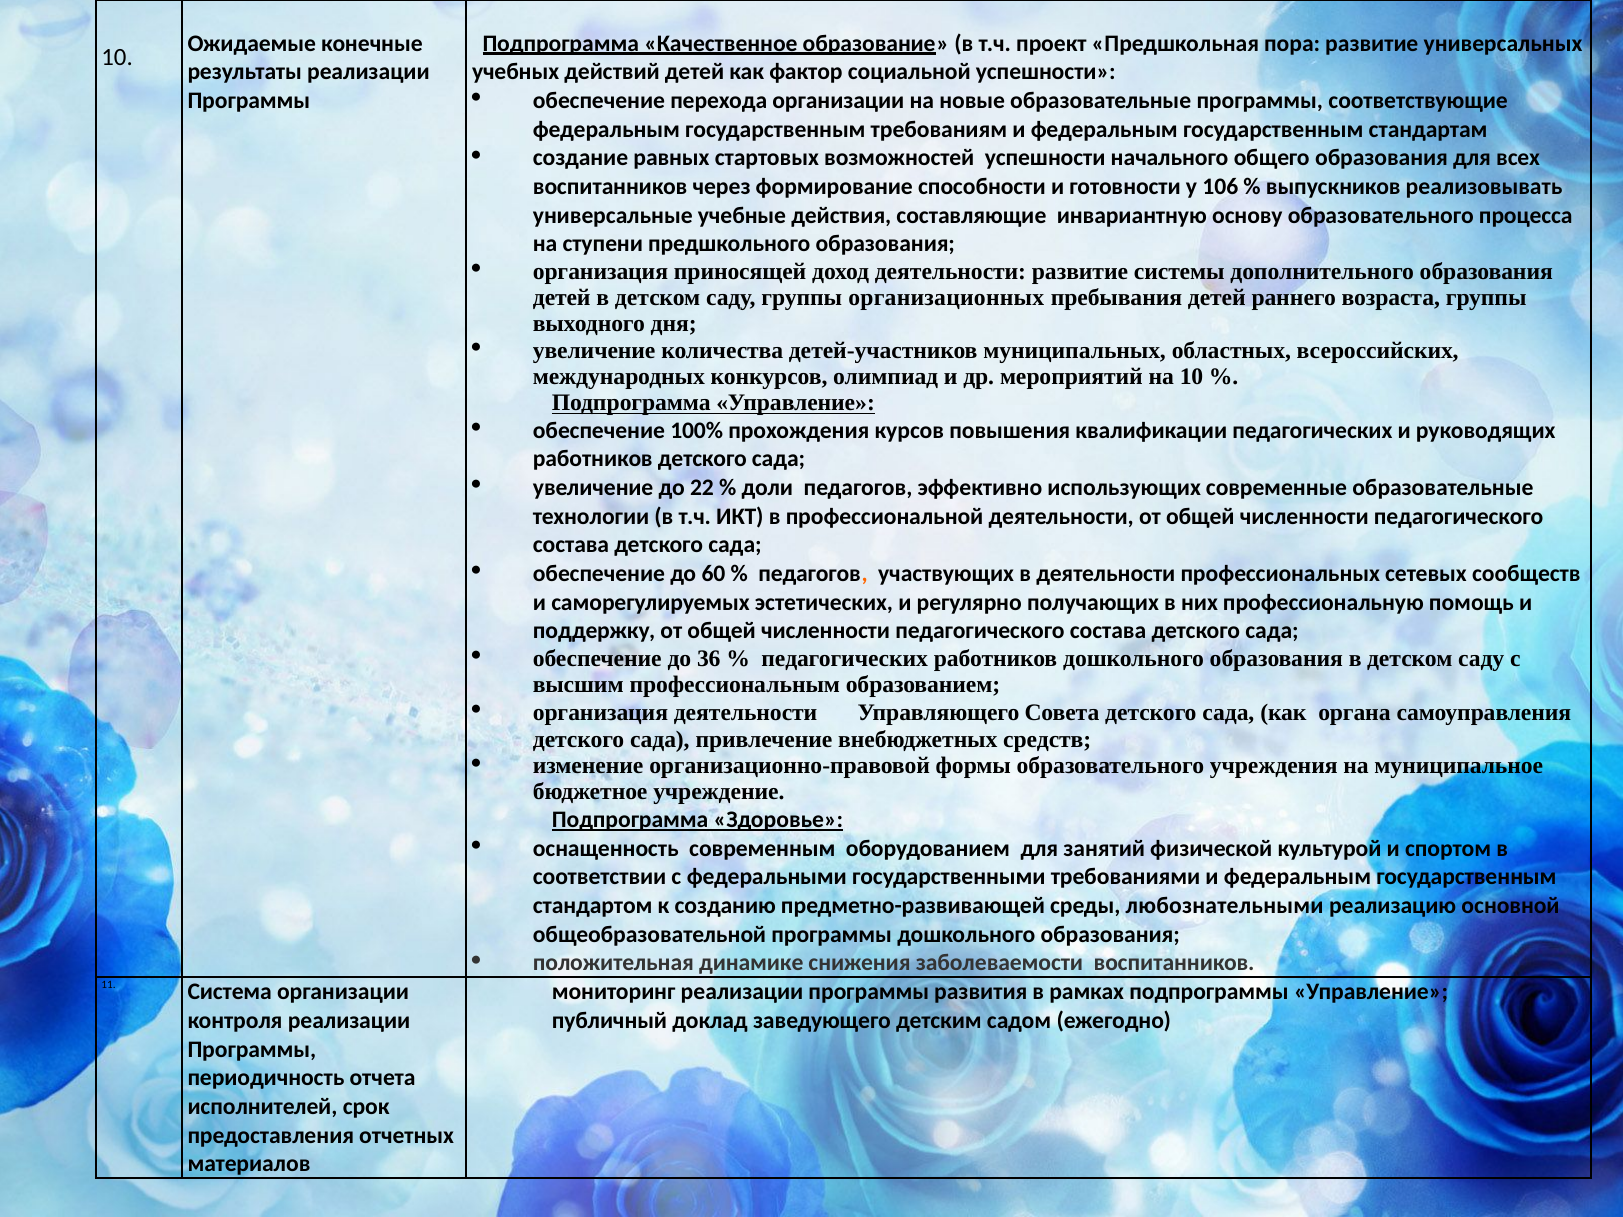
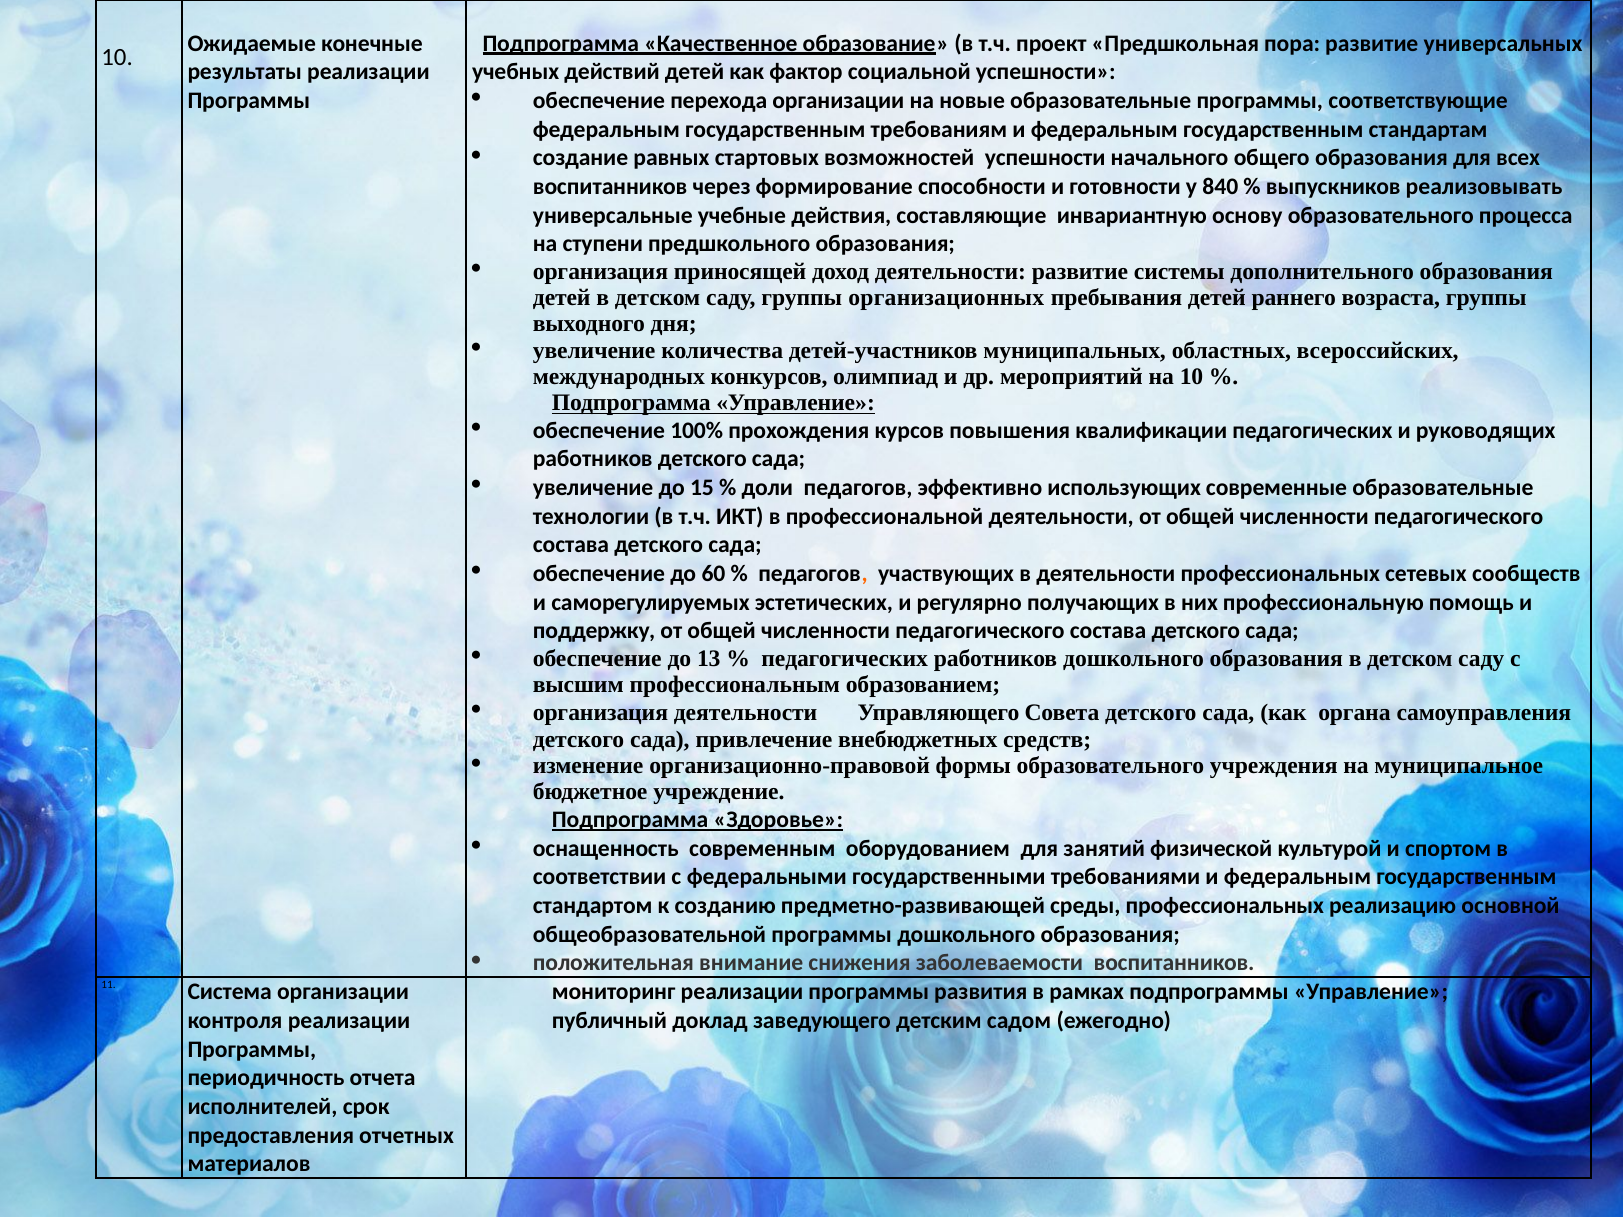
106: 106 -> 840 (1220, 187)
22: 22 -> 15 (702, 488)
36: 36 -> 13 (709, 659)
среды любознательными: любознательными -> профессиональных (1225, 906)
динамике: динамике -> внимание (751, 963)
